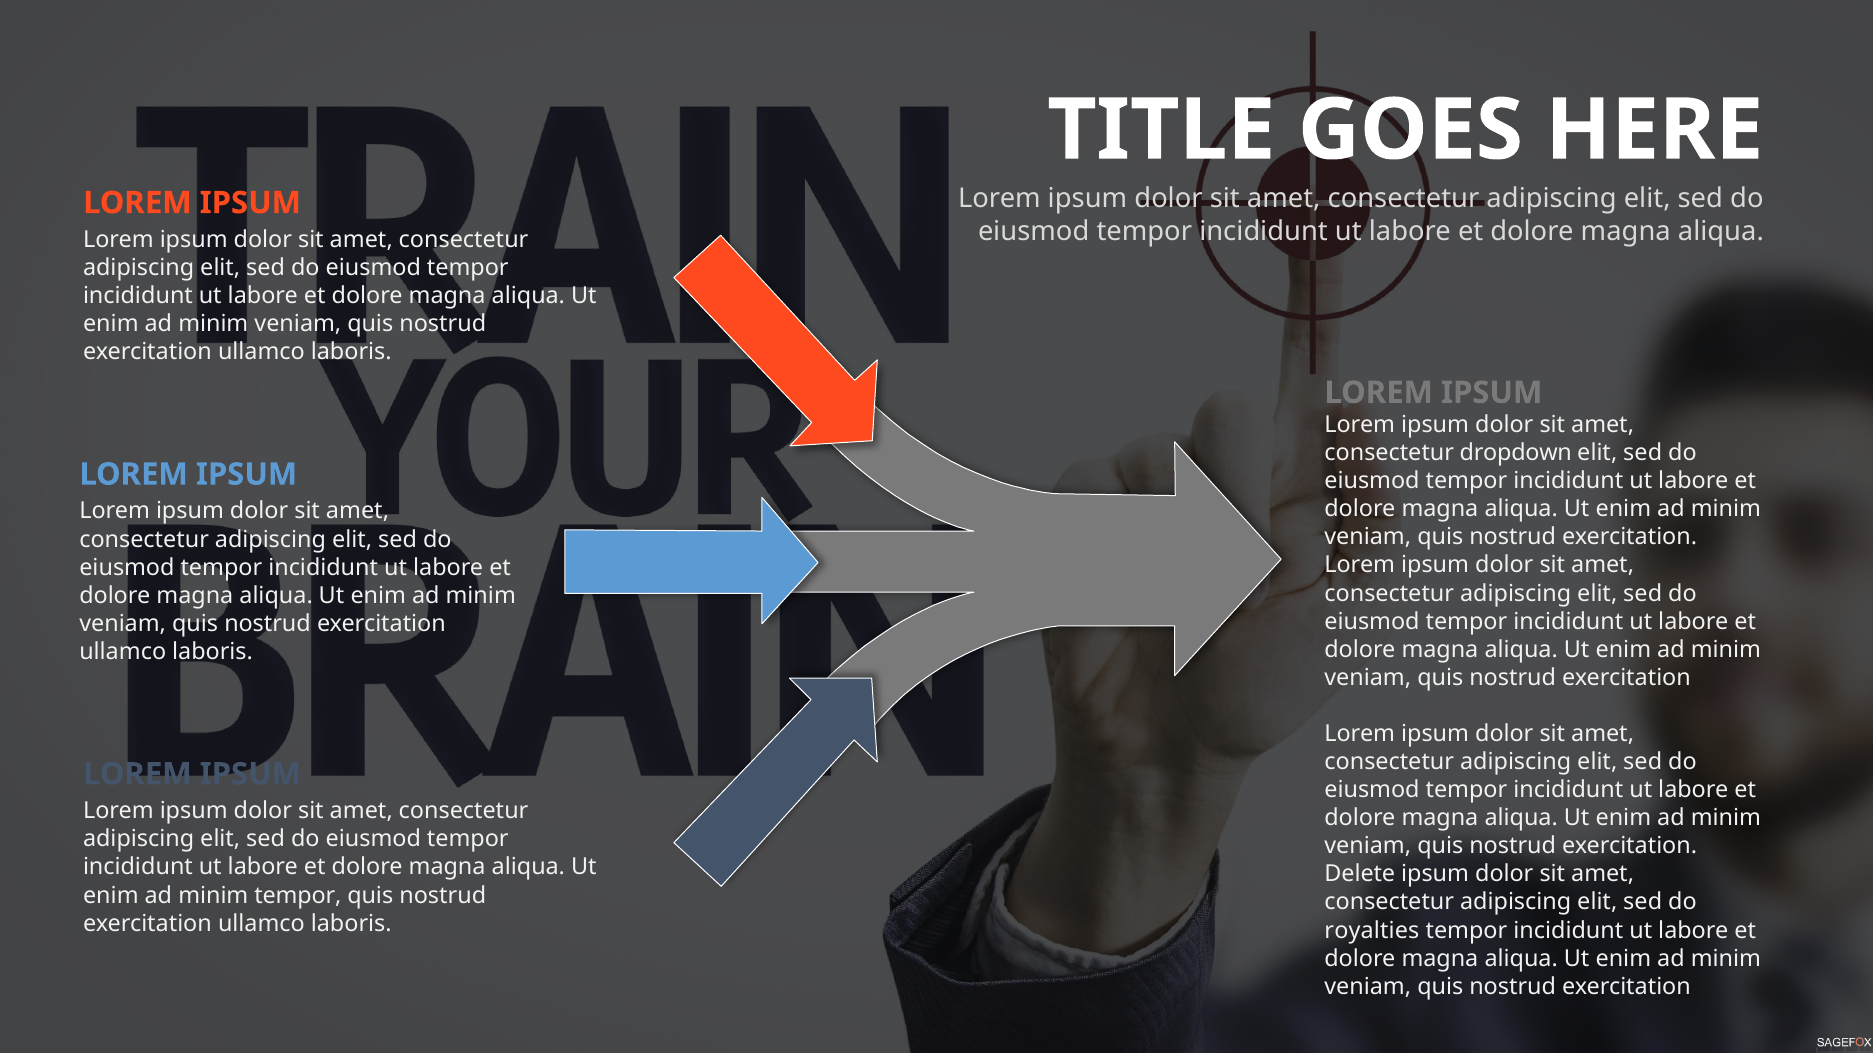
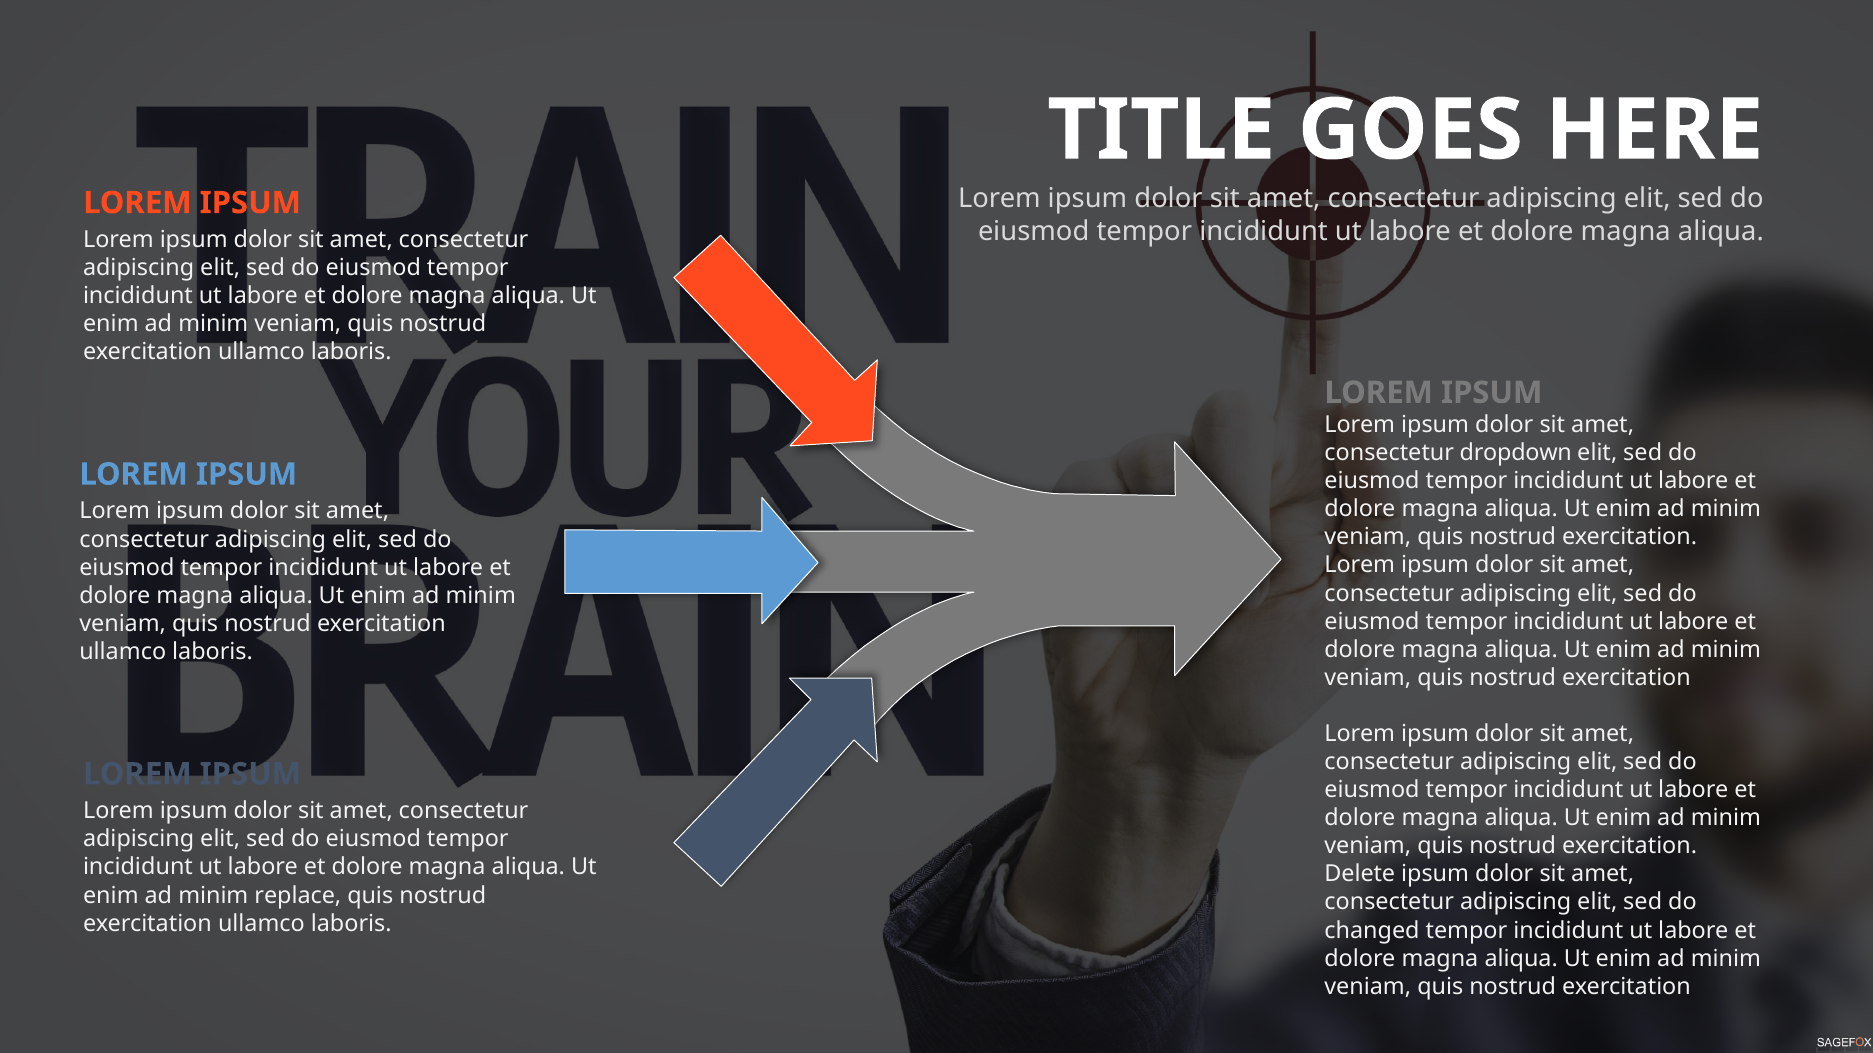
minim tempor: tempor -> replace (298, 896)
royalties: royalties -> changed (1372, 931)
